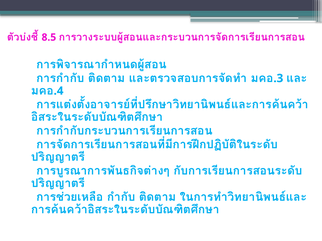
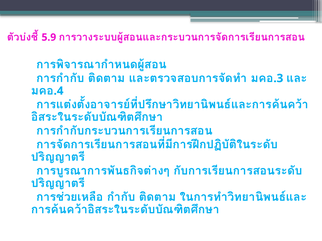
8.5: 8.5 -> 5.9 (49, 37)
